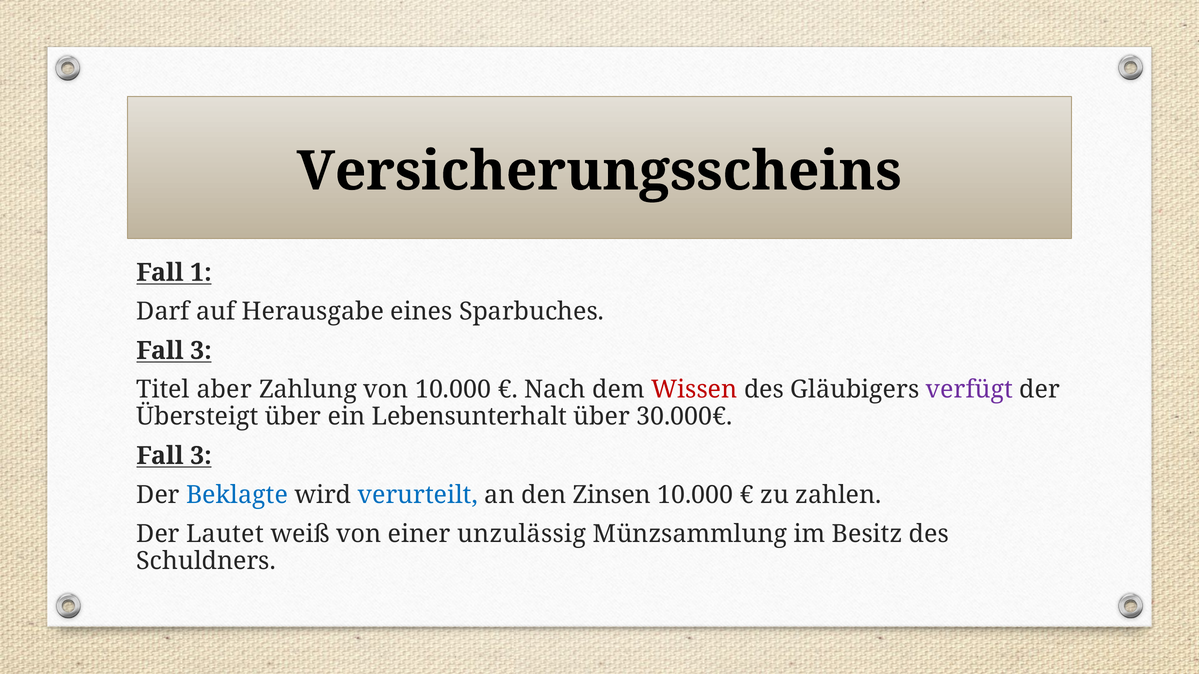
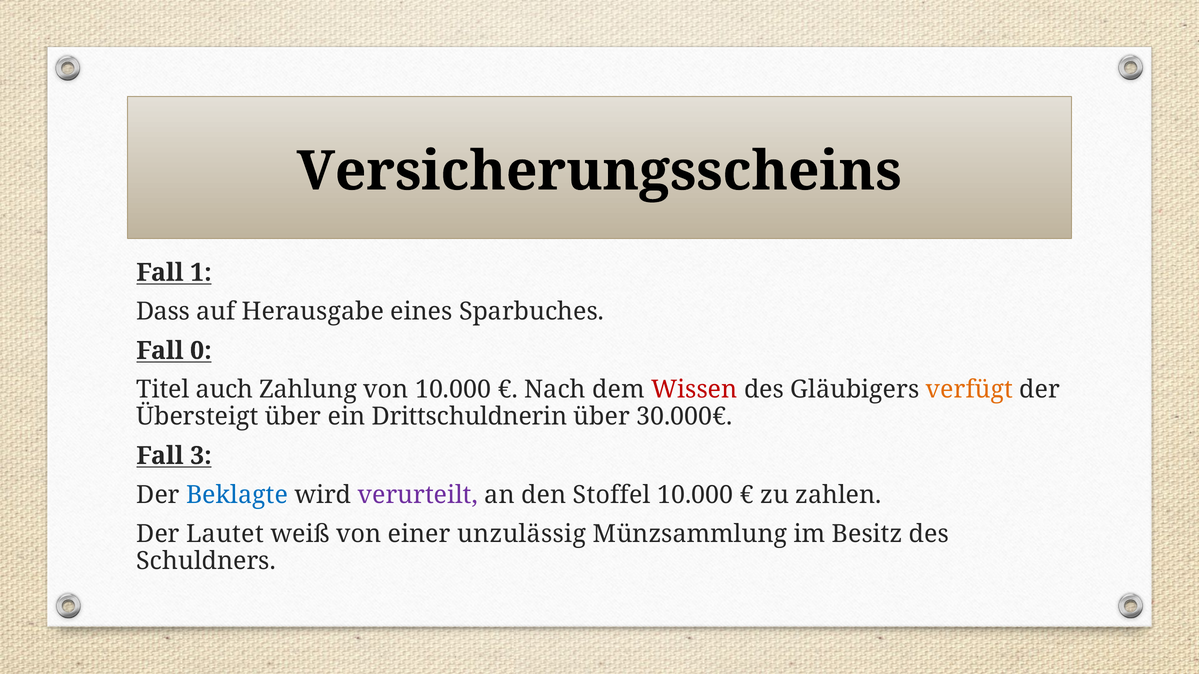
Darf: Darf -> Dass (163, 312)
3: 3 -> 0 (201, 351)
aber: aber -> auch (224, 390)
verfügt colour: purple -> orange (969, 390)
Lebensunterhalt: Lebensunterhalt -> Drittschuldnerin (469, 417)
verurteilt colour: blue -> purple (418, 495)
Zinsen: Zinsen -> Stoffel (612, 495)
